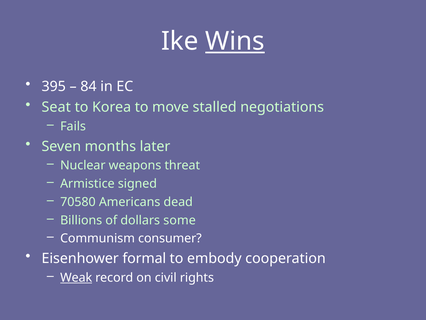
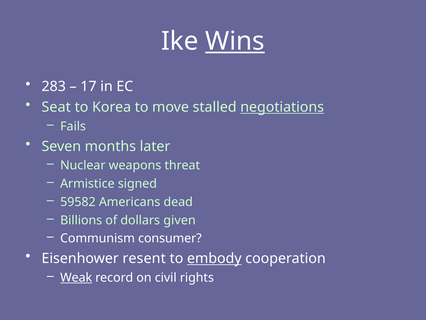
395: 395 -> 283 (54, 86)
84: 84 -> 17 (88, 86)
negotiations underline: none -> present (282, 107)
70580: 70580 -> 59582 (78, 202)
some: some -> given (180, 220)
formal: formal -> resent (144, 258)
embody underline: none -> present (214, 258)
